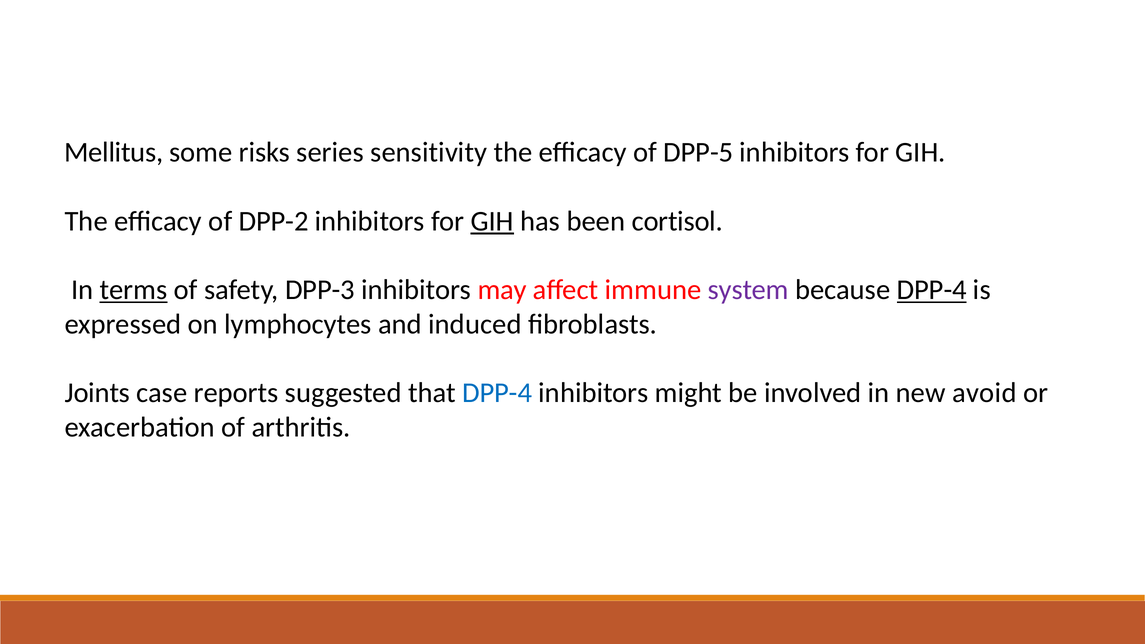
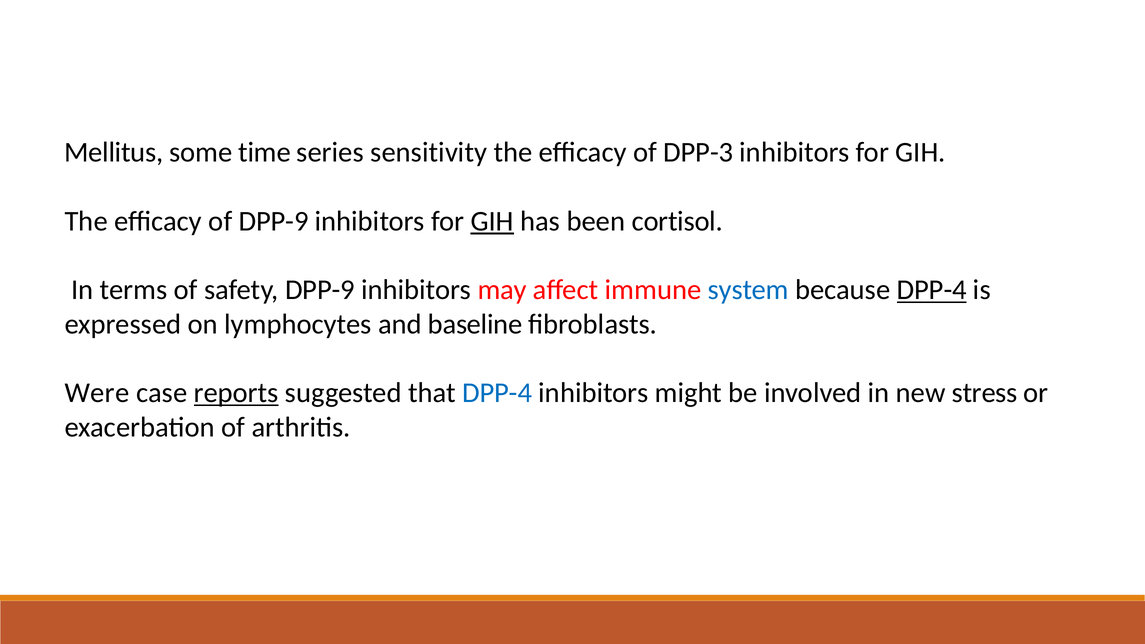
risks: risks -> time (265, 152)
DPP-5: DPP-5 -> DPP-3 (698, 152)
of DPP-2: DPP-2 -> DPP-9 (274, 221)
terms underline: present -> none (134, 290)
safety DPP-3: DPP-3 -> DPP-9 (320, 290)
system colour: purple -> blue (748, 290)
induced: induced -> baseline (475, 324)
Joints: Joints -> Were (97, 393)
reports underline: none -> present (236, 393)
avoid: avoid -> stress (985, 393)
